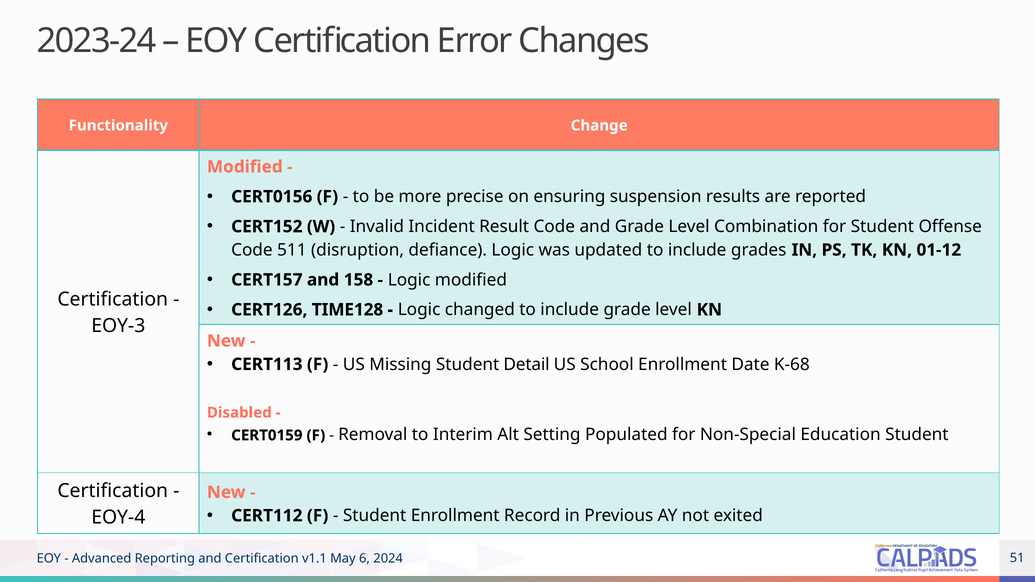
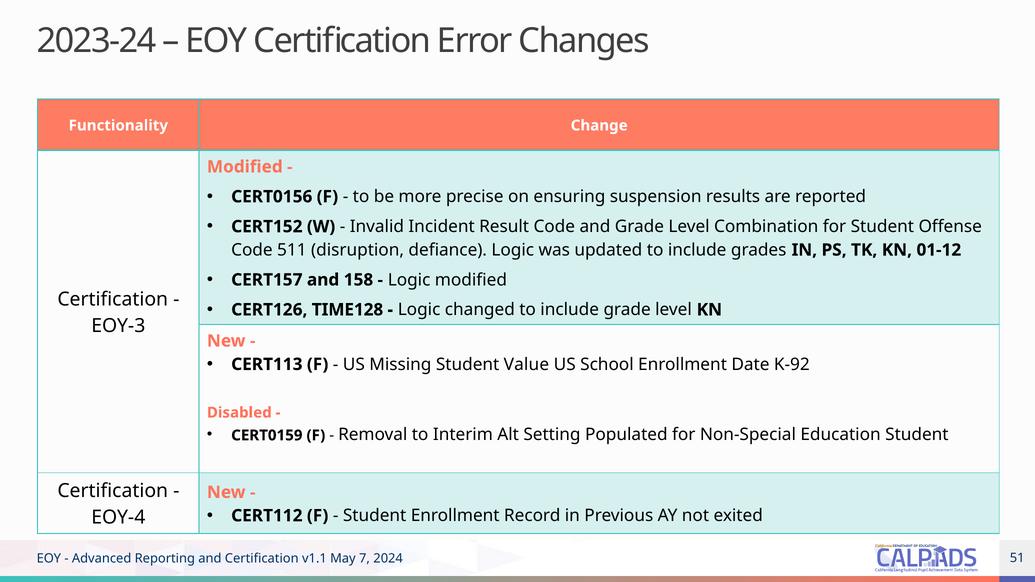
Detail: Detail -> Value (526, 364)
K-68: K-68 -> K-92 (792, 364)
6: 6 -> 7 (364, 559)
